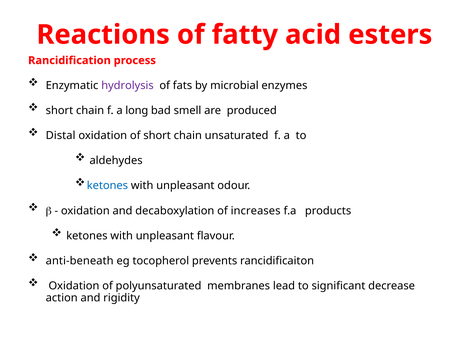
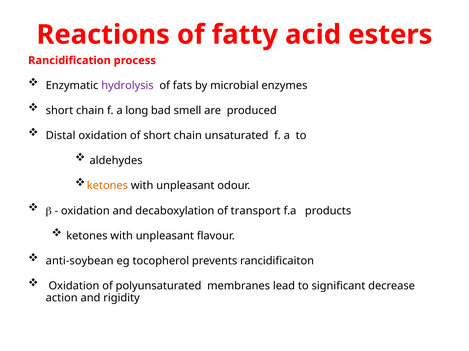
ketones colour: blue -> orange (107, 186)
increases: increases -> transport (256, 211)
anti-beneath: anti-beneath -> anti-soybean (80, 261)
